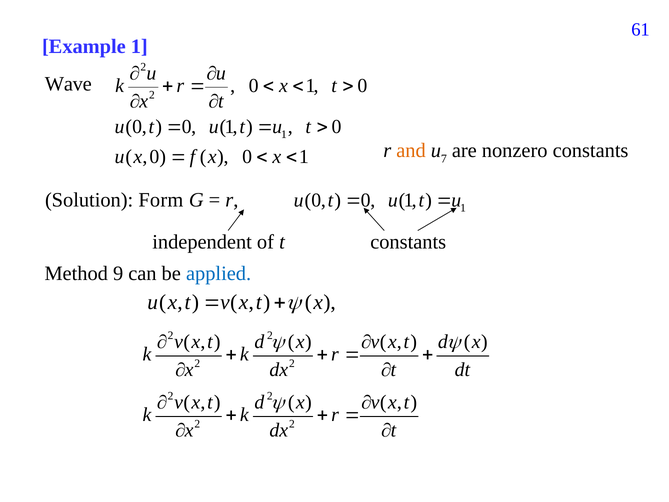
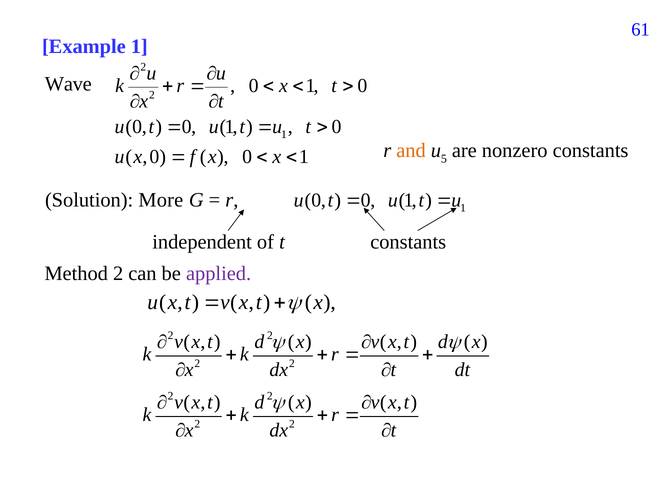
7: 7 -> 5 (444, 159)
Form: Form -> More (161, 200)
Method 9: 9 -> 2 (118, 273)
applied colour: blue -> purple (219, 273)
